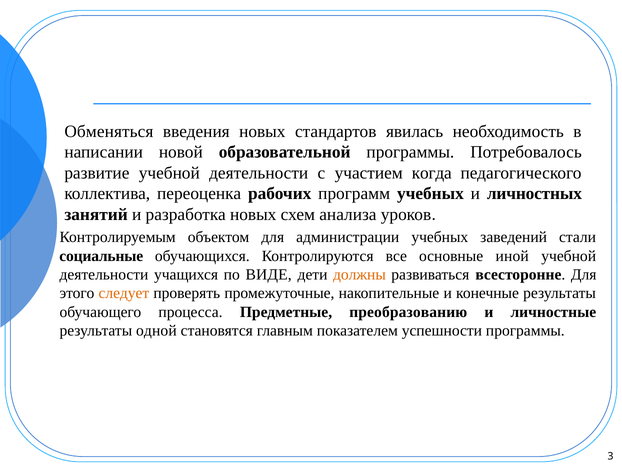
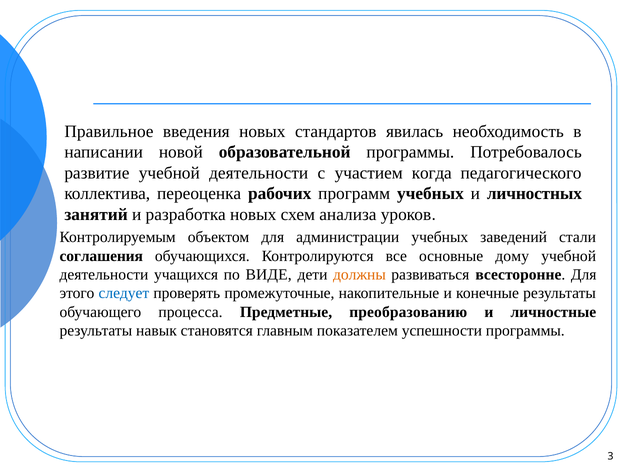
Обменяться: Обменяться -> Правильное (109, 131)
социальные: социальные -> соглашения (101, 256)
иной: иной -> дому (512, 256)
следует colour: orange -> blue (124, 293)
одной: одной -> навык (156, 330)
